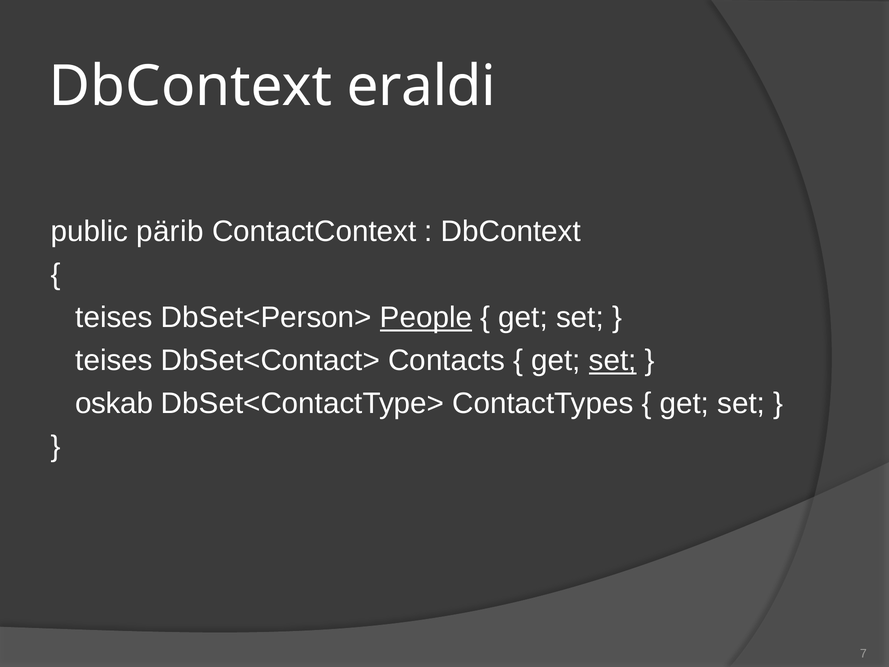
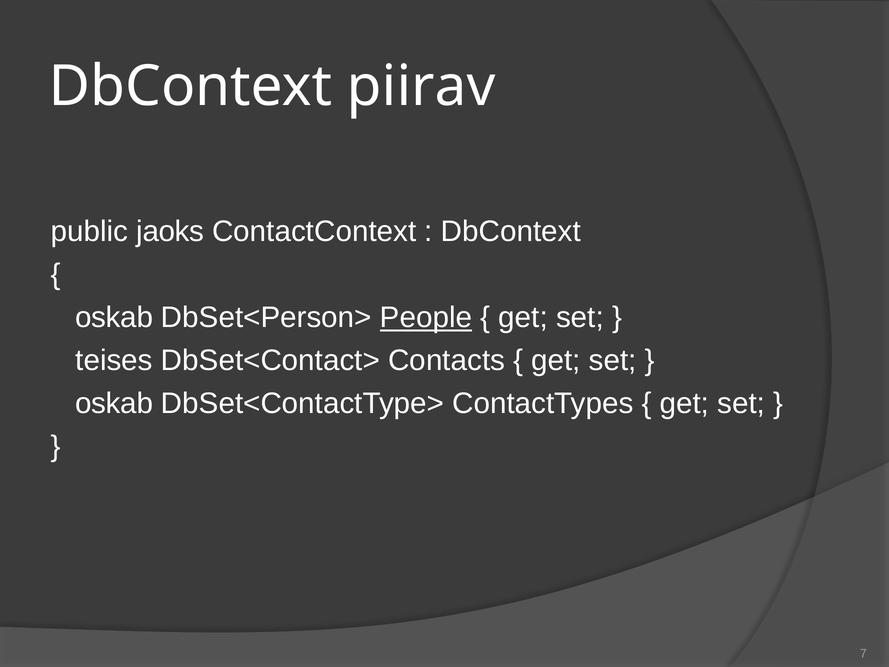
eraldi: eraldi -> piirav (421, 86)
pärib: pärib -> jaoks (170, 232)
teises: teises -> oskab (114, 318)
set underline: present -> none (613, 361)
